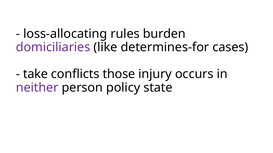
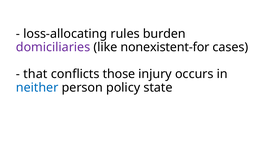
determines-for: determines-for -> nonexistent-for (165, 47)
take: take -> that (35, 74)
neither colour: purple -> blue (37, 88)
